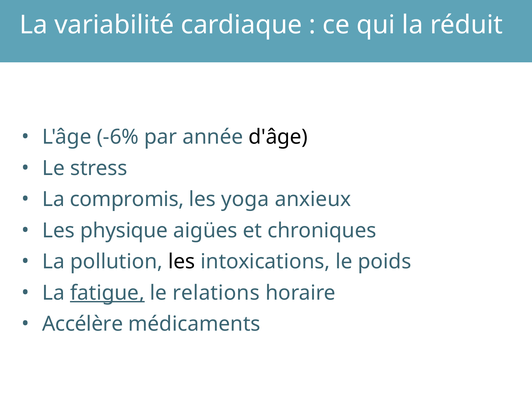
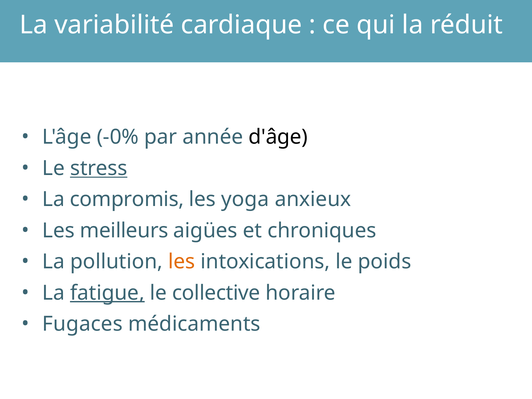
-6%: -6% -> -0% (118, 137)
stress underline: none -> present (99, 168)
physique: physique -> meilleurs (124, 231)
les colour: black -> orange (182, 262)
relations: relations -> collective (216, 293)
Accélère: Accélère -> Fugaces (82, 324)
